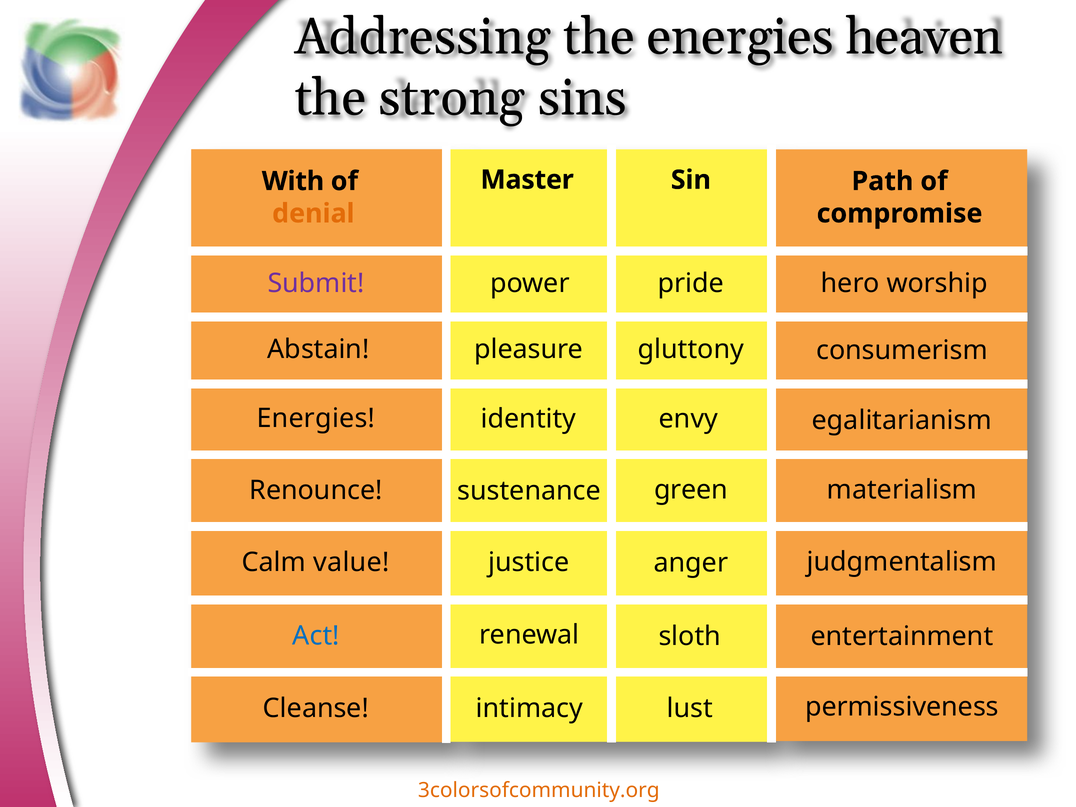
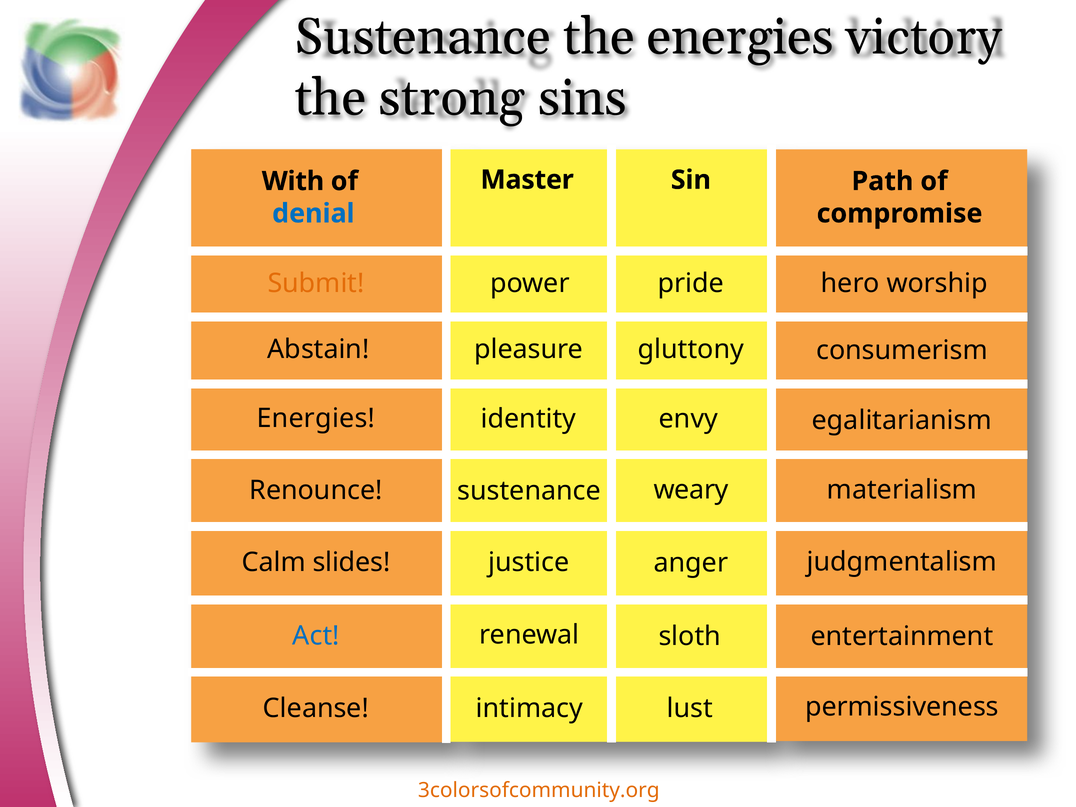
Addressing: Addressing -> Sustenance (423, 37)
heaven: heaven -> victory (924, 37)
denial colour: orange -> blue (313, 214)
Submit colour: purple -> orange (316, 284)
green: green -> weary (691, 490)
value: value -> slides (352, 563)
